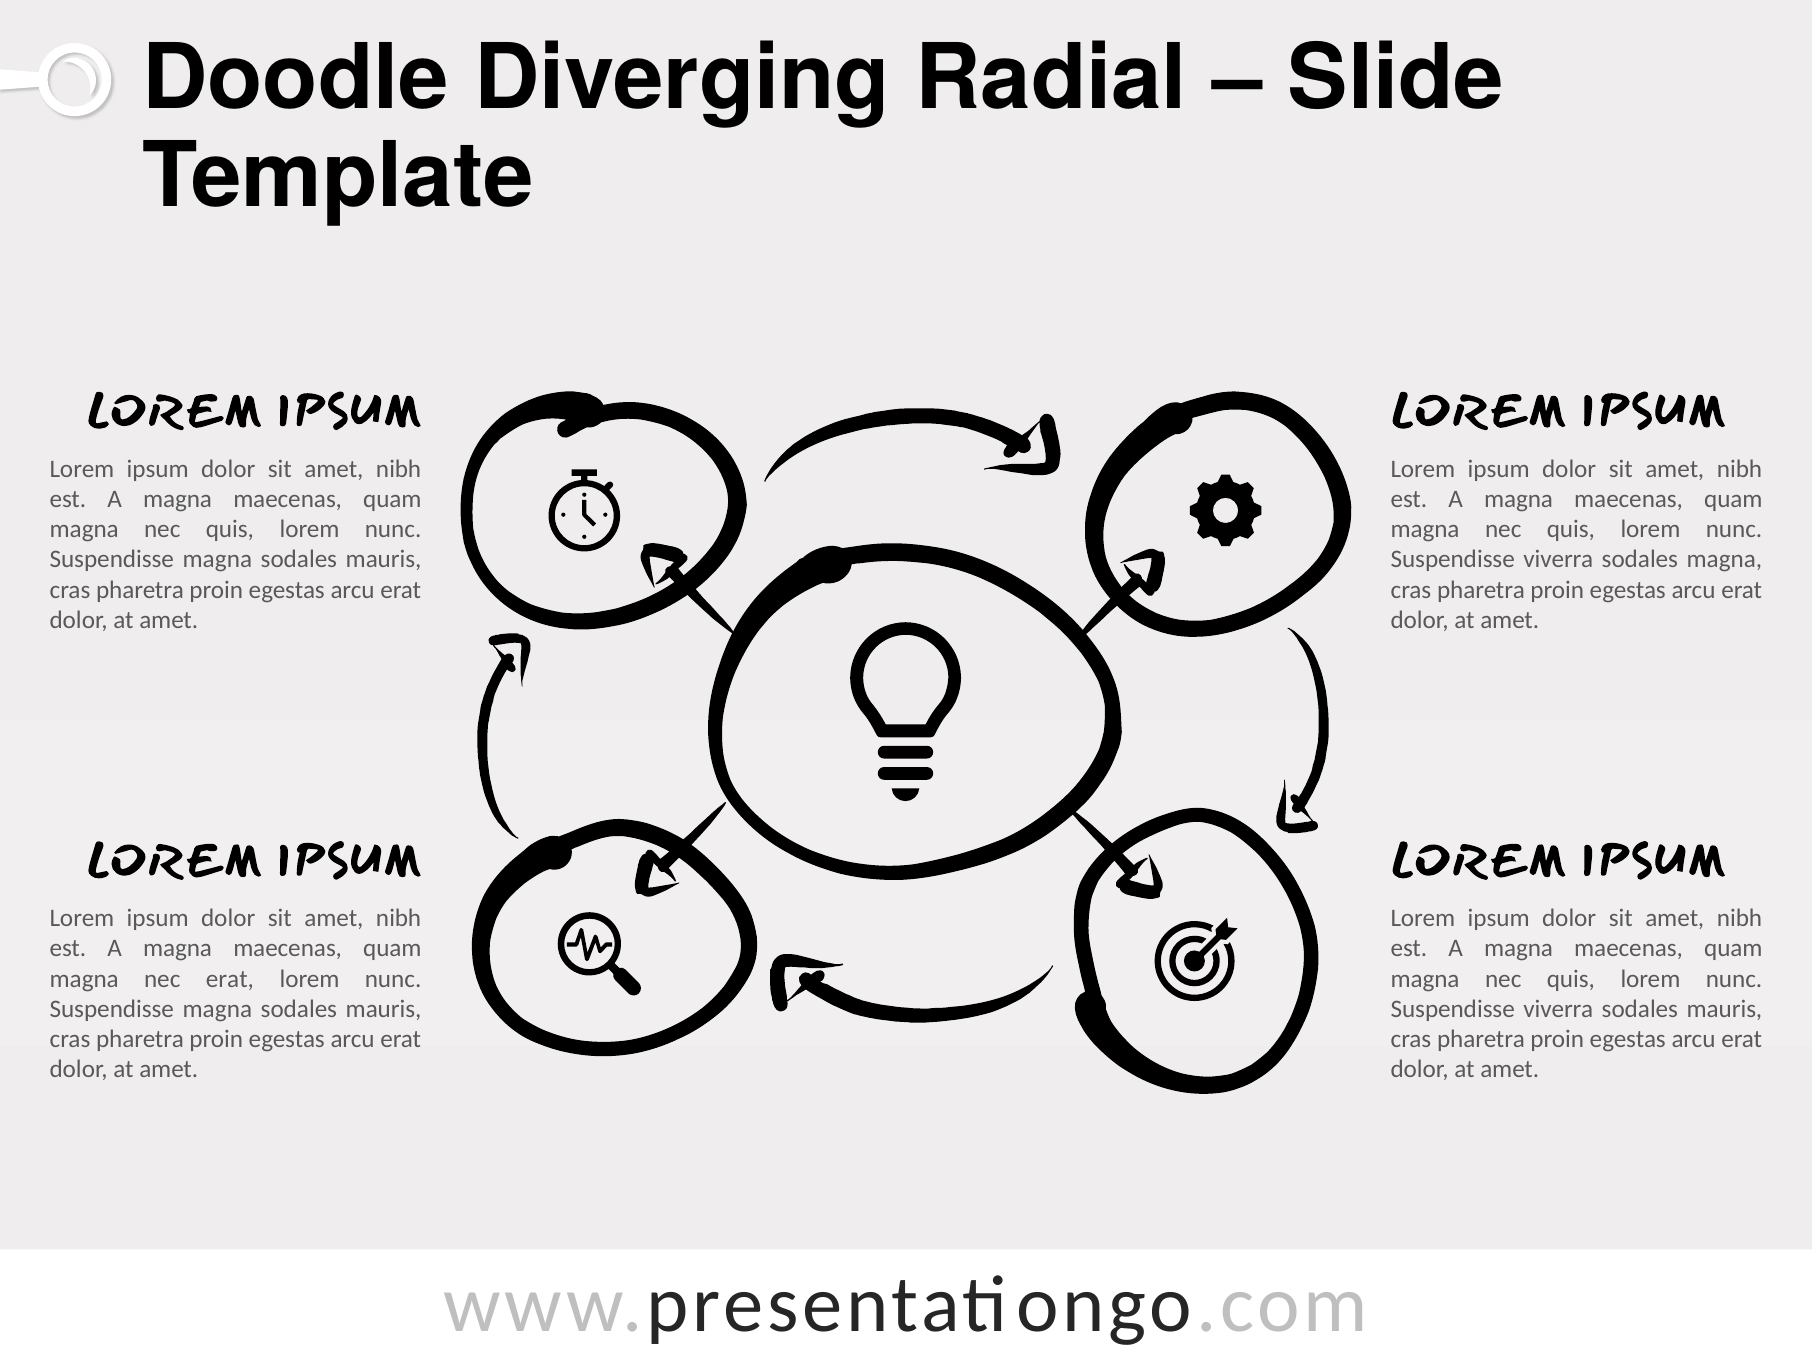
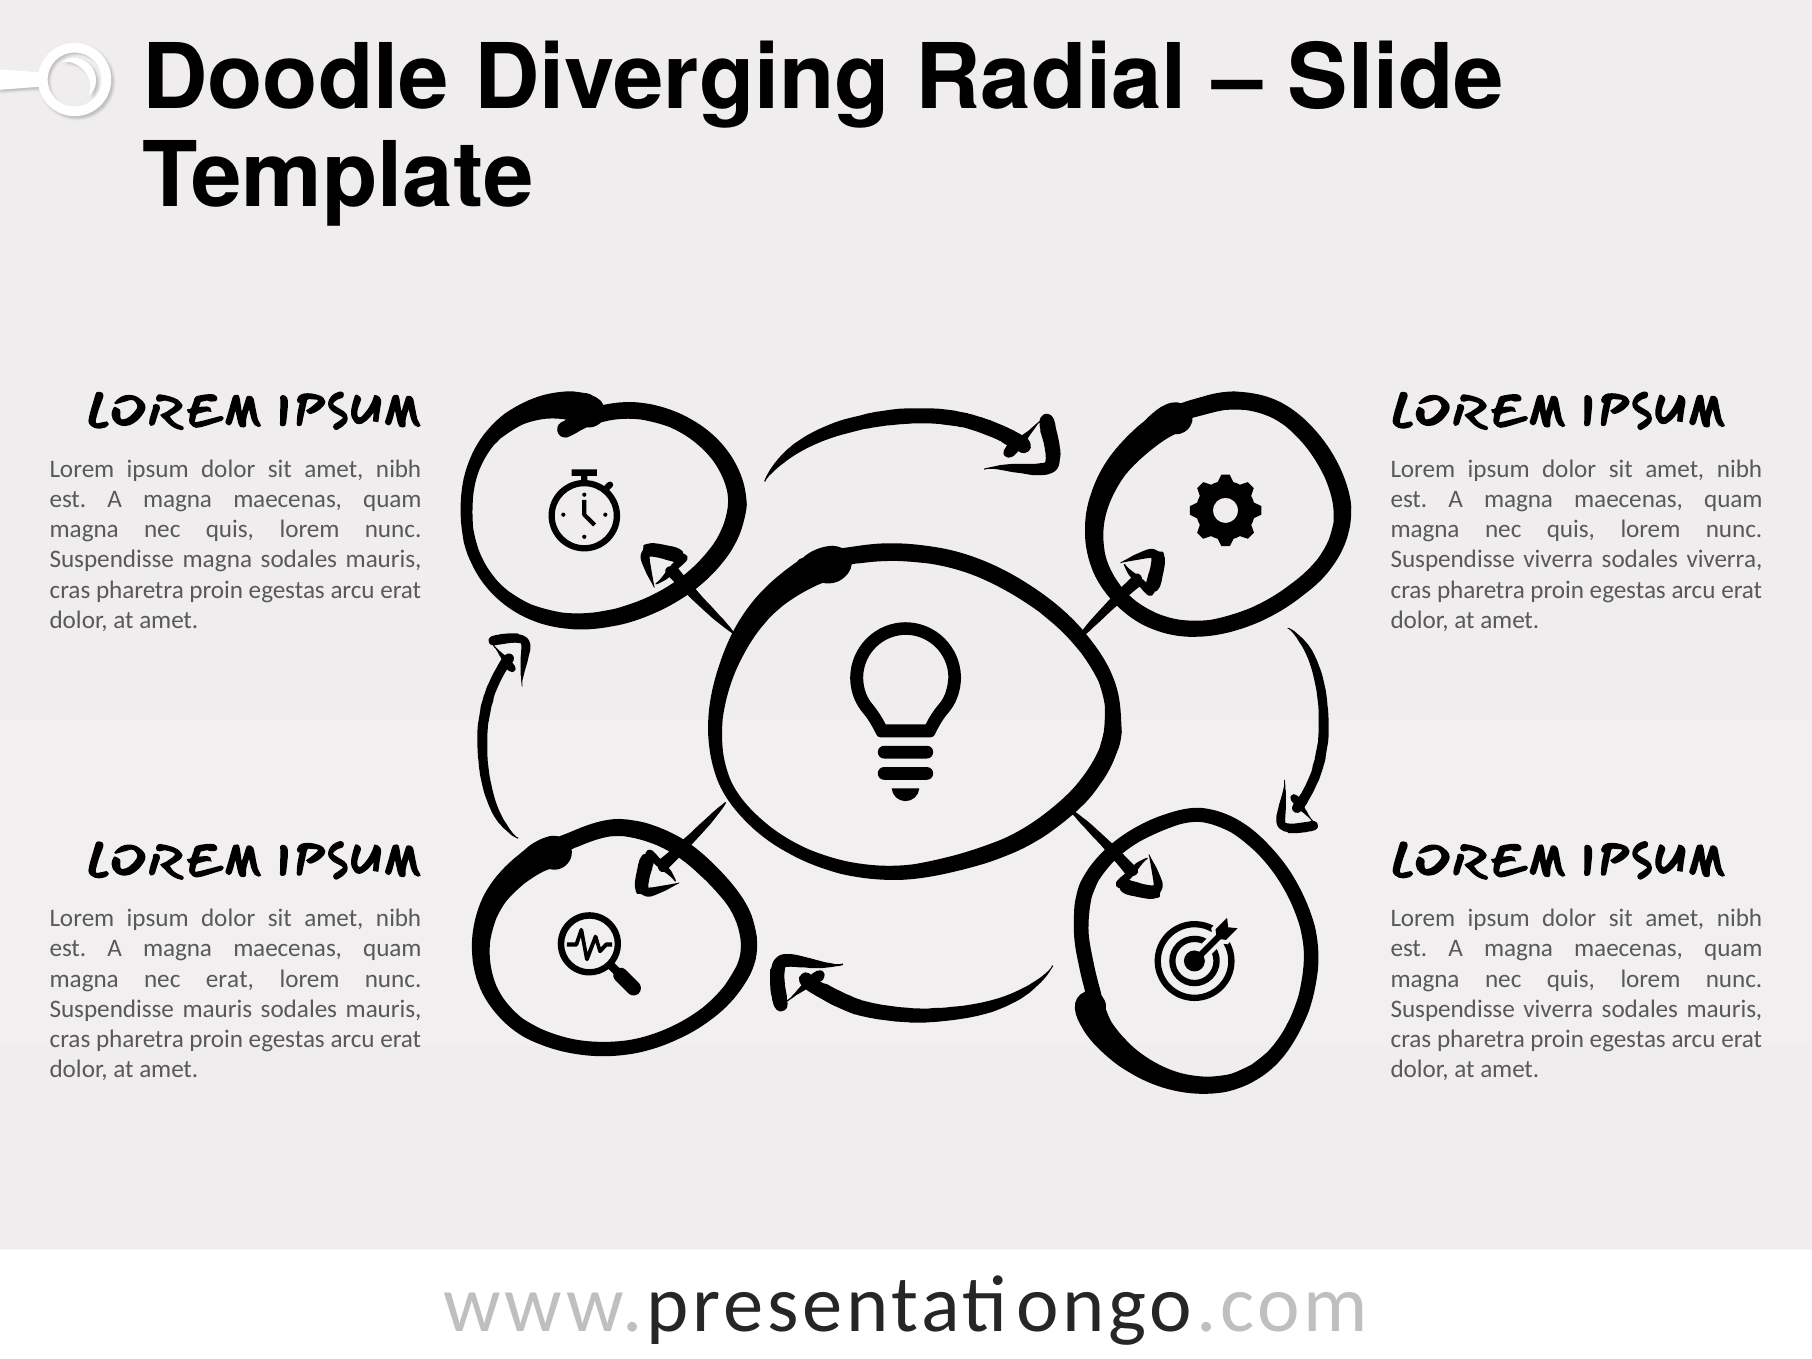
sodales magna: magna -> viverra (1724, 559)
magna: magna -> mauris (217, 1009)
